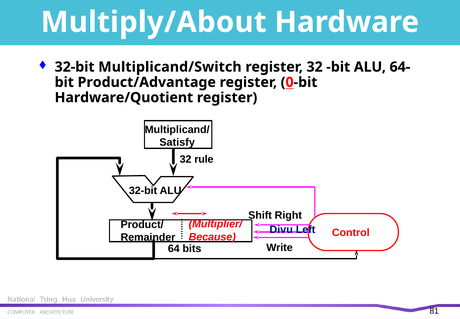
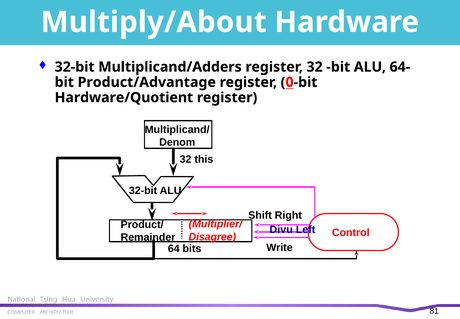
Multiplicand/Switch: Multiplicand/Switch -> Multiplicand/Adders (170, 67)
Satisfy: Satisfy -> Denom (177, 142)
rule: rule -> this (204, 159)
Because: Because -> Disagree (212, 236)
